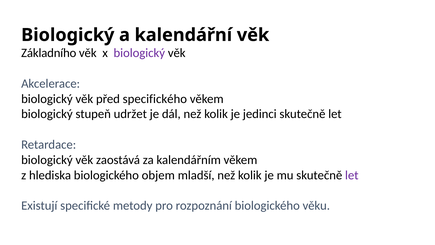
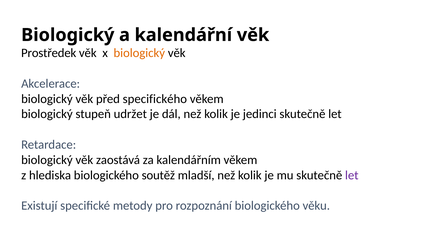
Základního: Základního -> Prostředek (49, 53)
biologický colour: purple -> orange (139, 53)
objem: objem -> soutěž (158, 175)
